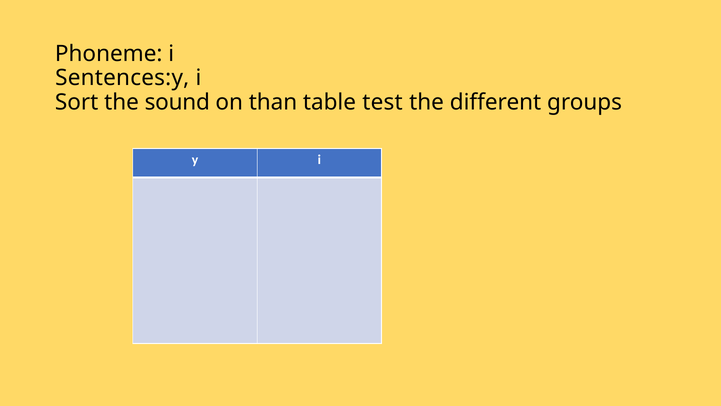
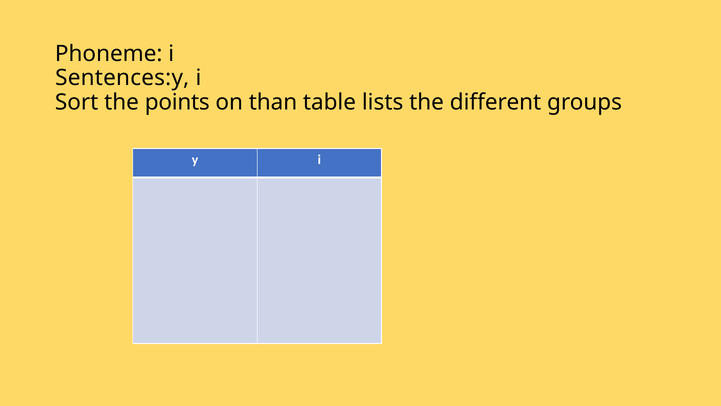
sound: sound -> points (177, 102)
test: test -> lists (383, 102)
